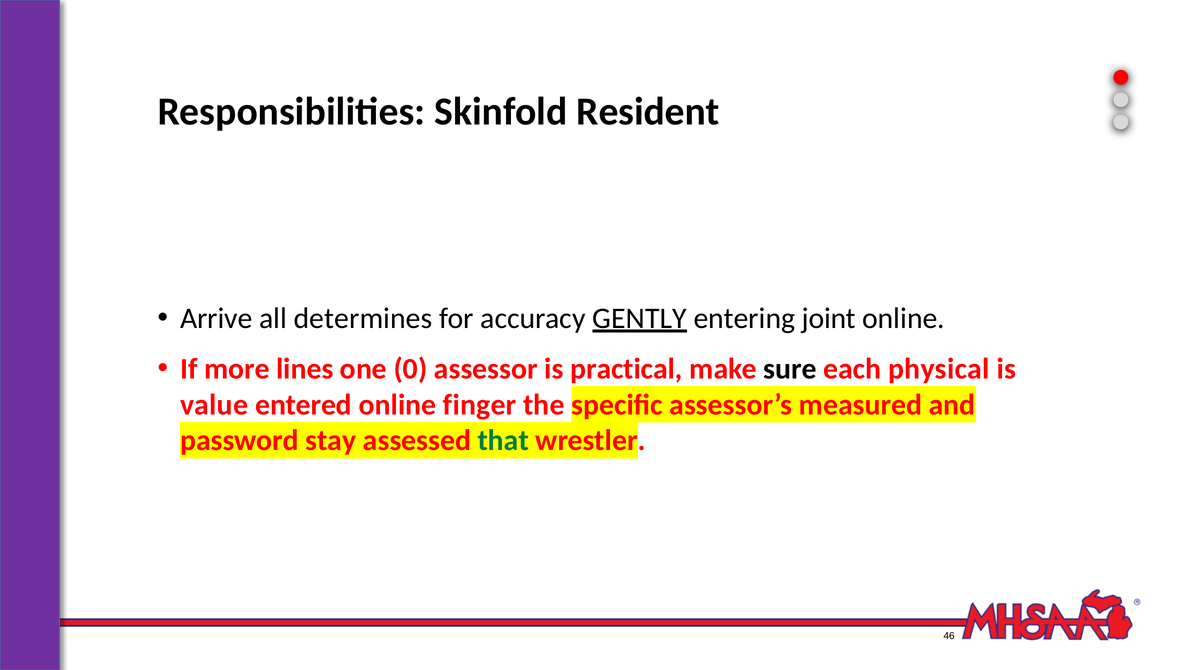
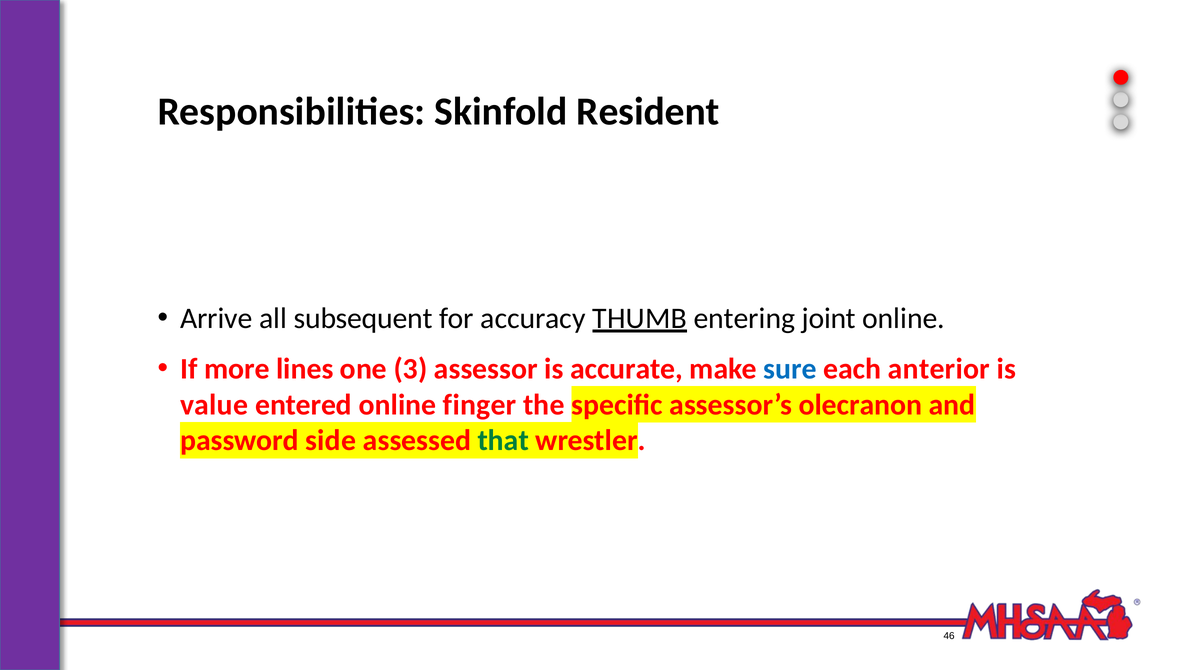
determines: determines -> subsequent (363, 318)
GENTLY: GENTLY -> THUMB (640, 318)
0: 0 -> 3 (410, 369)
practical: practical -> accurate (626, 369)
sure colour: black -> blue (790, 369)
physical: physical -> anterior (939, 369)
measured: measured -> olecranon (860, 405)
stay: stay -> side (331, 440)
